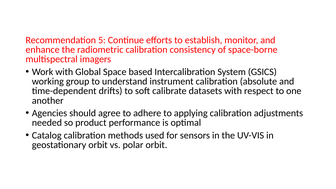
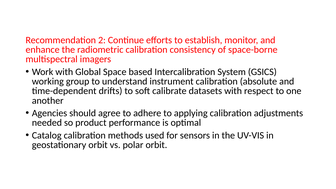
5: 5 -> 2 (102, 40)
